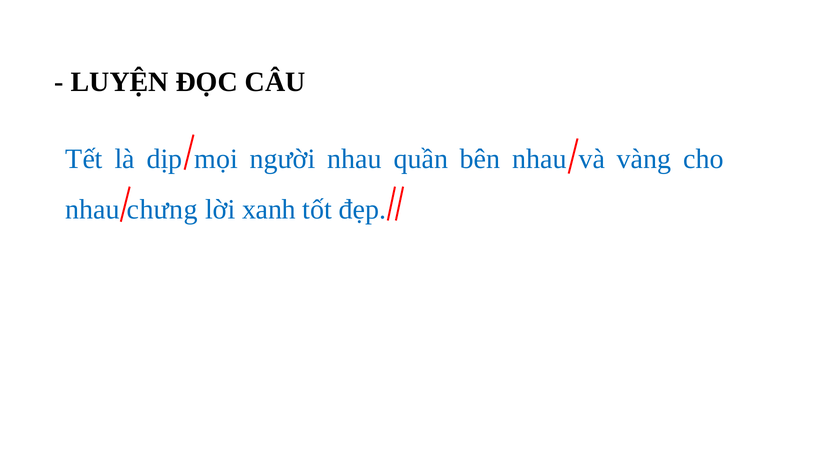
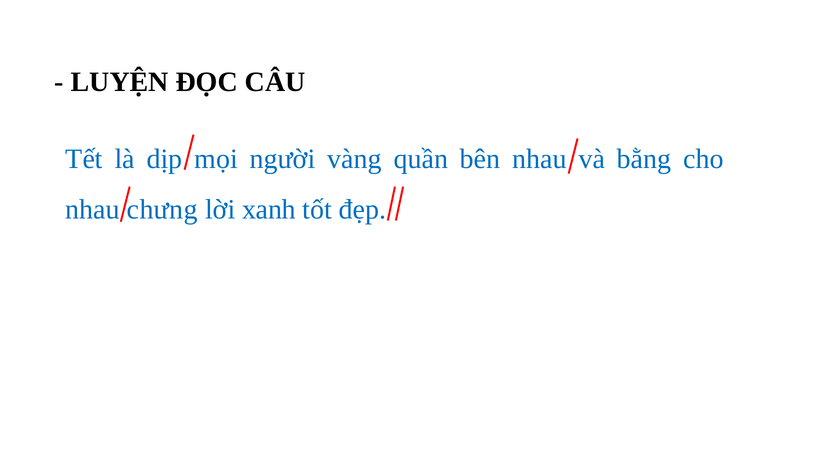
người nhau: nhau -> vàng (355, 159)
vàng: vàng -> bằng (644, 159)
